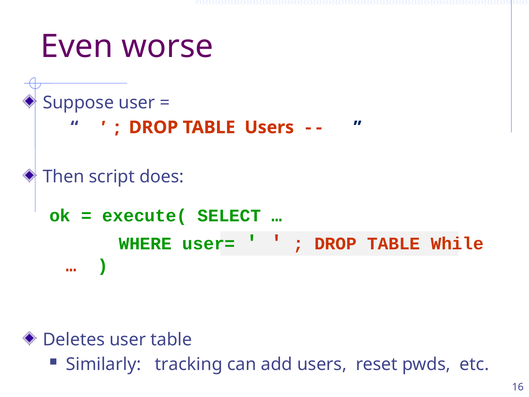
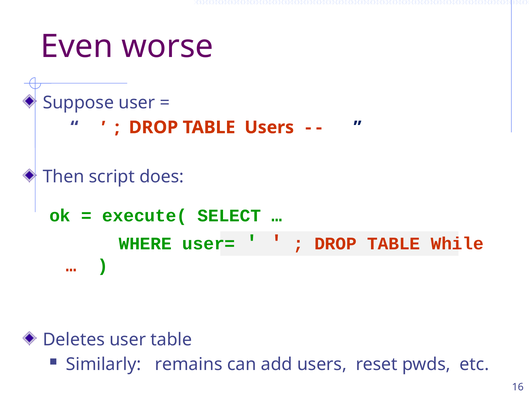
tracking: tracking -> remains (189, 364)
